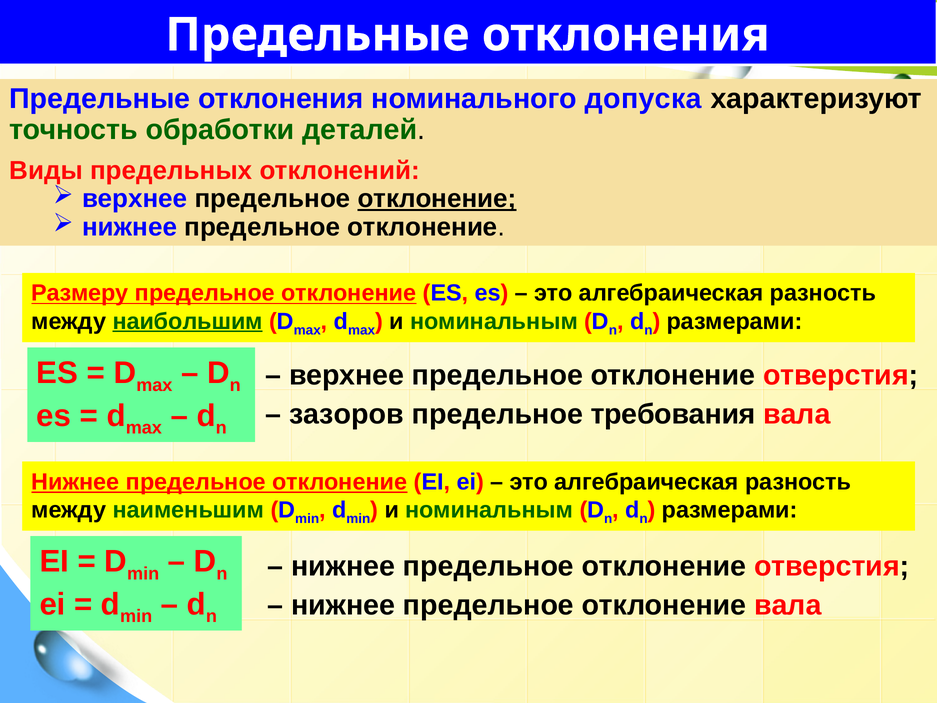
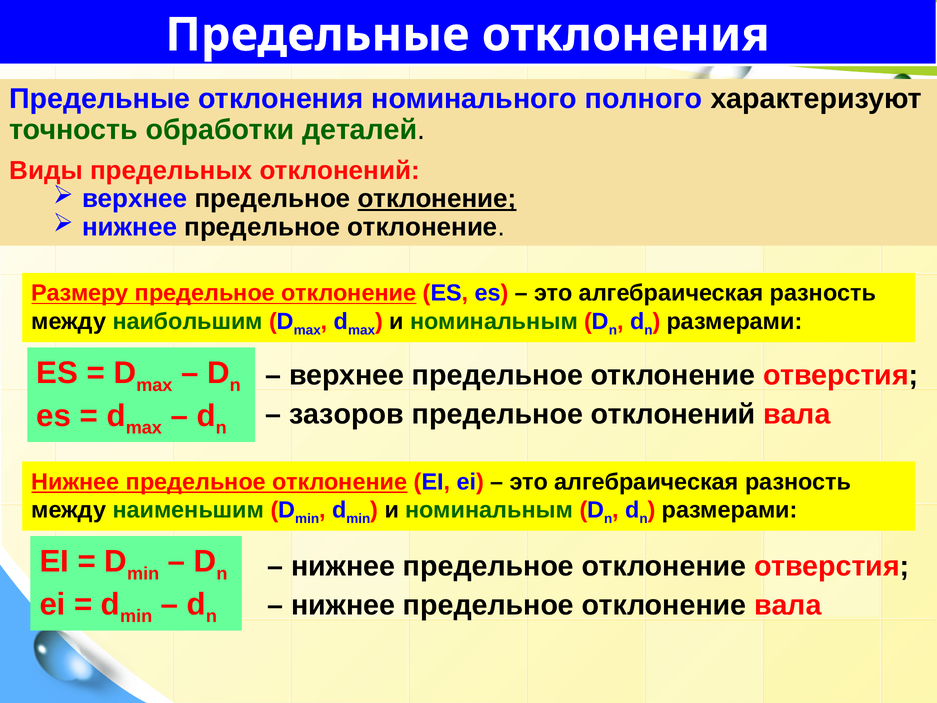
допуска: допуска -> полного (643, 99)
наибольшим underline: present -> none (188, 321)
предельное требования: требования -> отклонений (673, 414)
